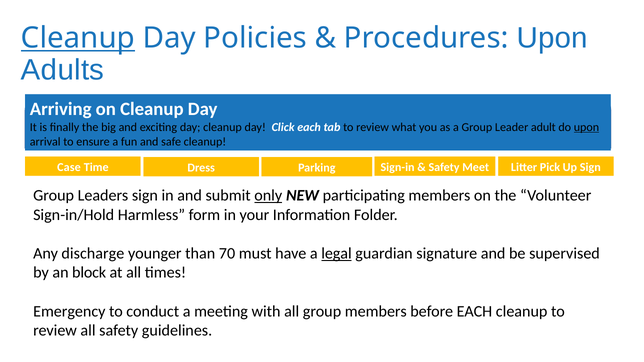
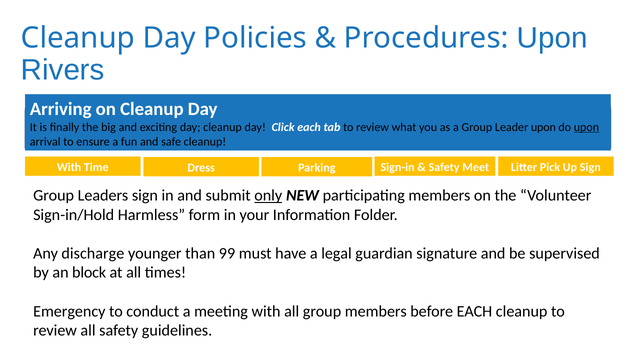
Cleanup underline: present -> none (78, 38)
Adults: Adults -> Rivers (63, 70)
Leader adult: adult -> upon (543, 127)
Case: Case -> With (69, 167)
70: 70 -> 99 (227, 254)
legal underline: present -> none (337, 254)
